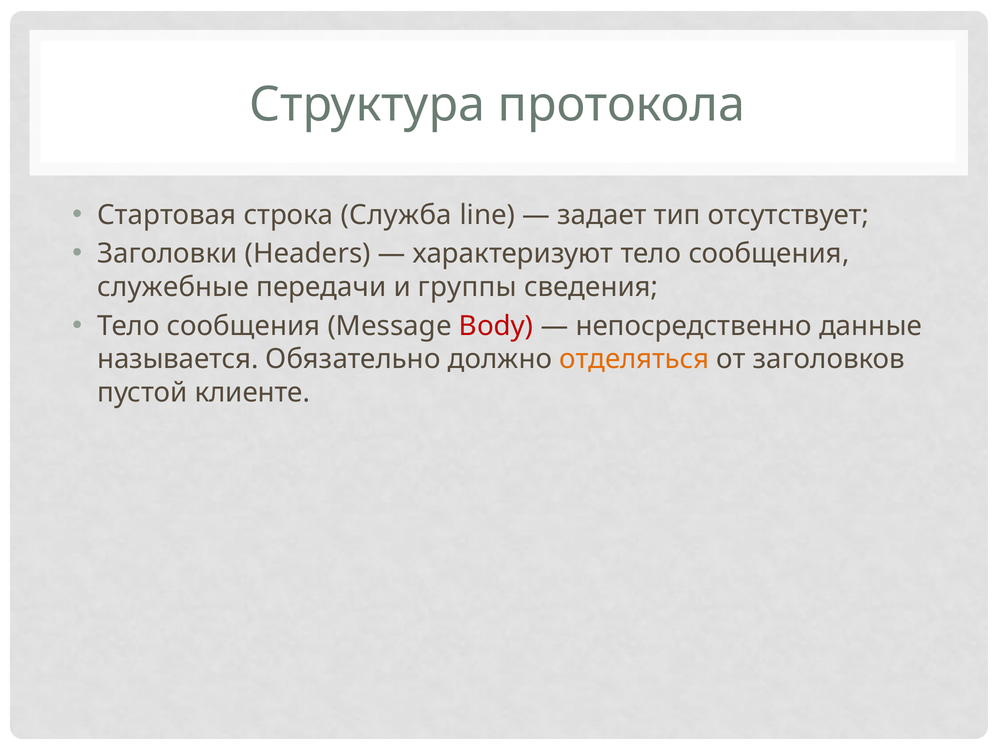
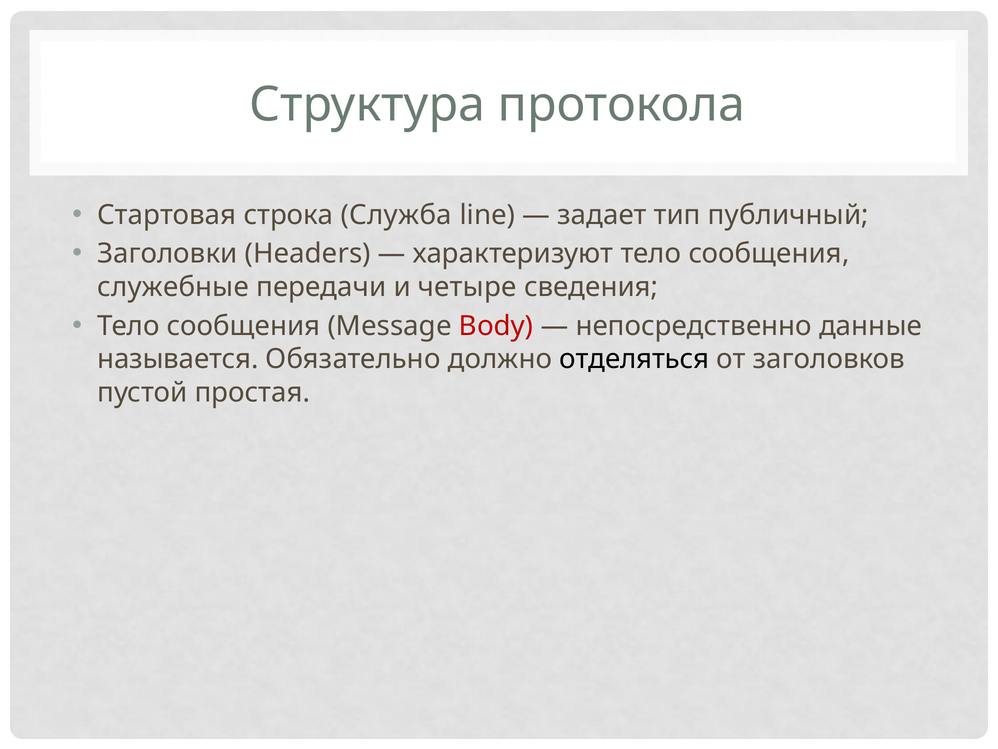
отсутствует: отсутствует -> публичный (788, 215)
группы: группы -> четыре (467, 287)
отделяться colour: orange -> black (634, 359)
клиенте: клиенте -> простая (252, 392)
